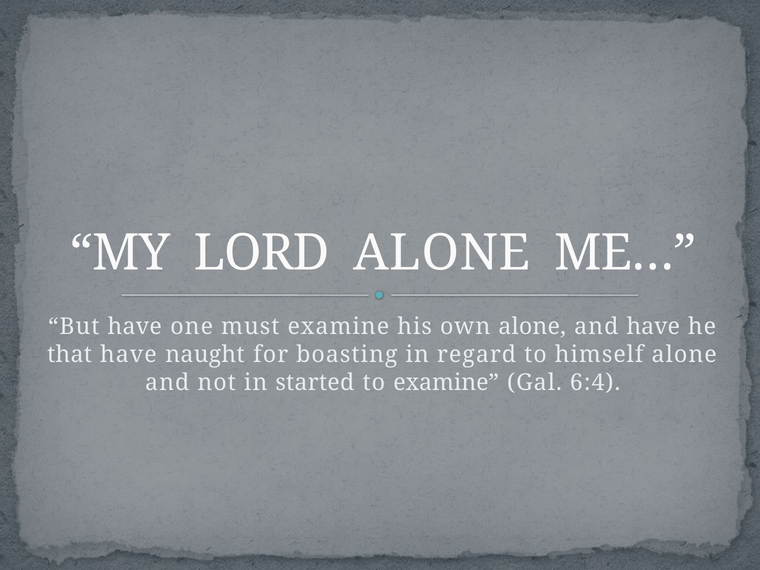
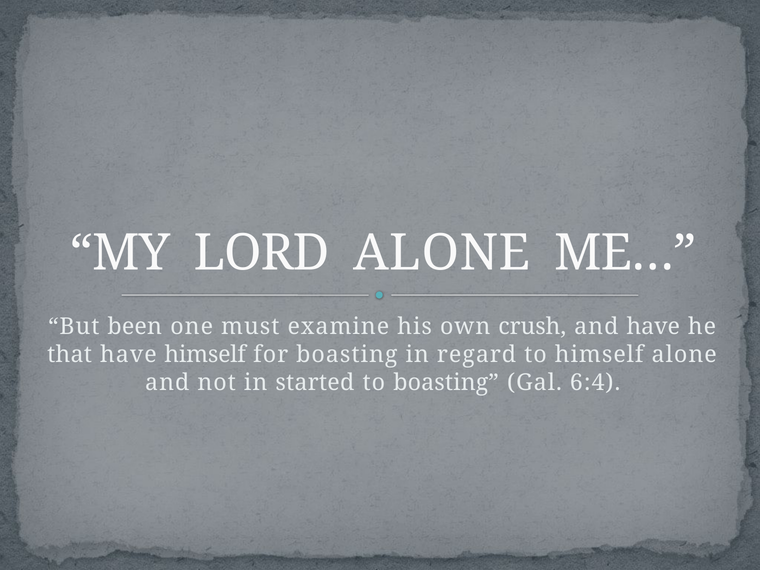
But have: have -> been (135, 327)
own alone: alone -> crush (532, 327)
have naught: naught -> himself (205, 355)
to examine: examine -> boasting (446, 383)
